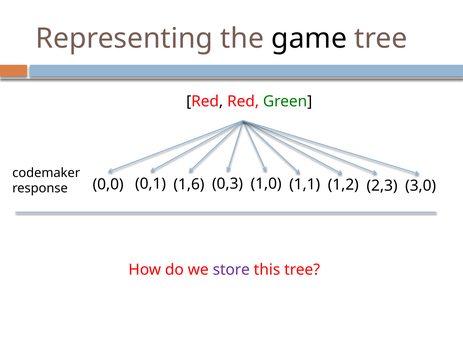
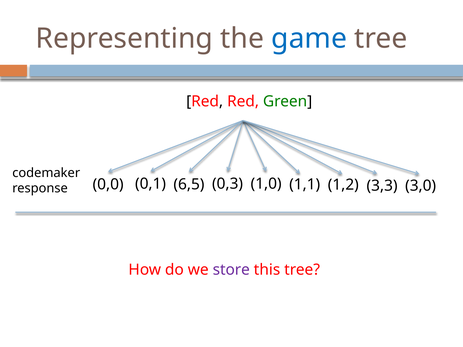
game colour: black -> blue (309, 39)
1,6: 1,6 -> 6,5 (189, 184)
2,3: 2,3 -> 3,3 (382, 186)
